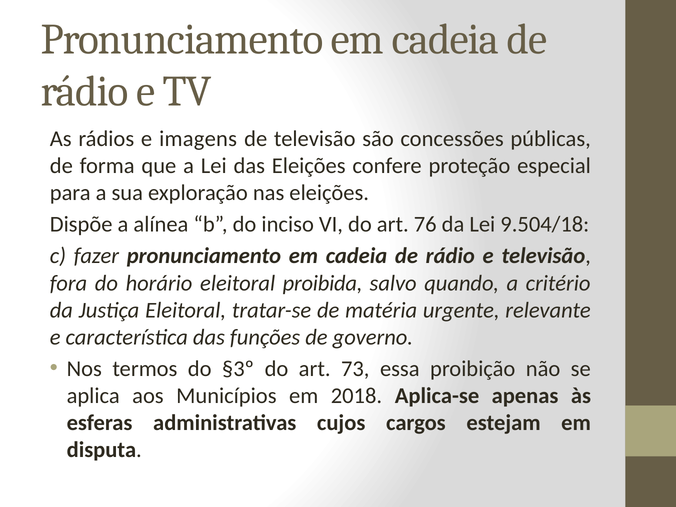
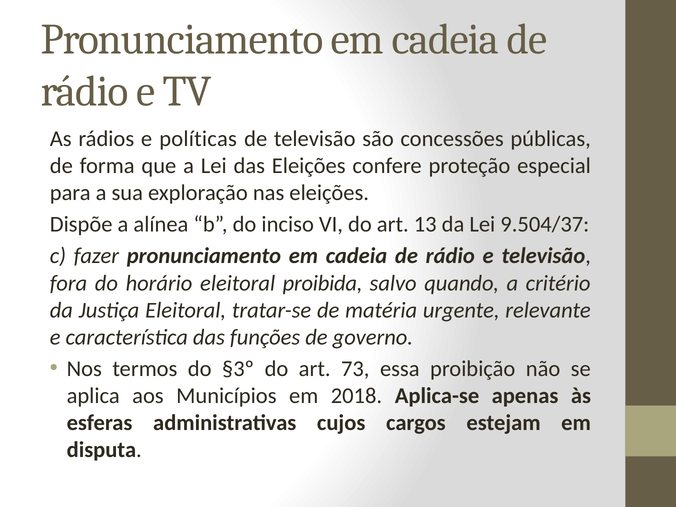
imagens: imagens -> políticas (198, 139)
76: 76 -> 13 (425, 225)
9.504/18: 9.504/18 -> 9.504/37 (545, 225)
